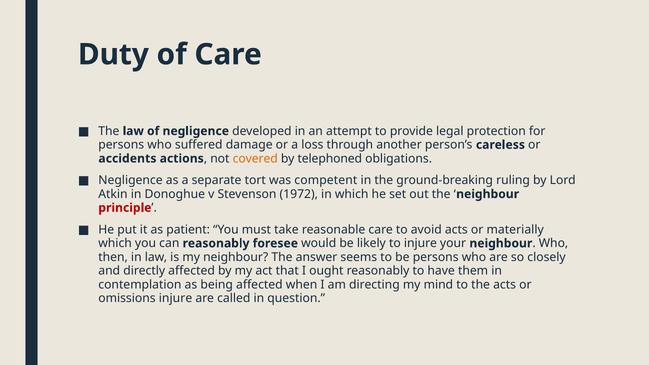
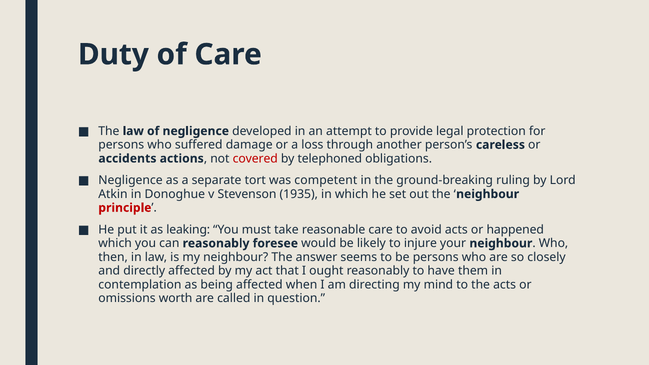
covered colour: orange -> red (255, 159)
1972: 1972 -> 1935 (299, 194)
patient: patient -> leaking (188, 230)
materially: materially -> happened (515, 230)
omissions injure: injure -> worth (176, 298)
